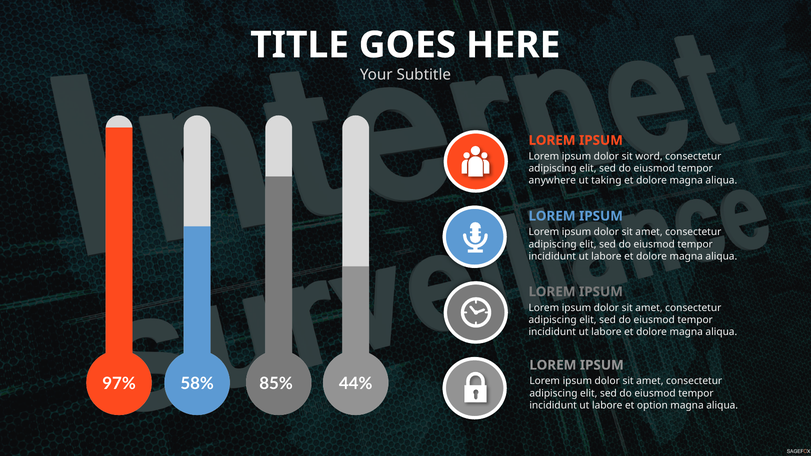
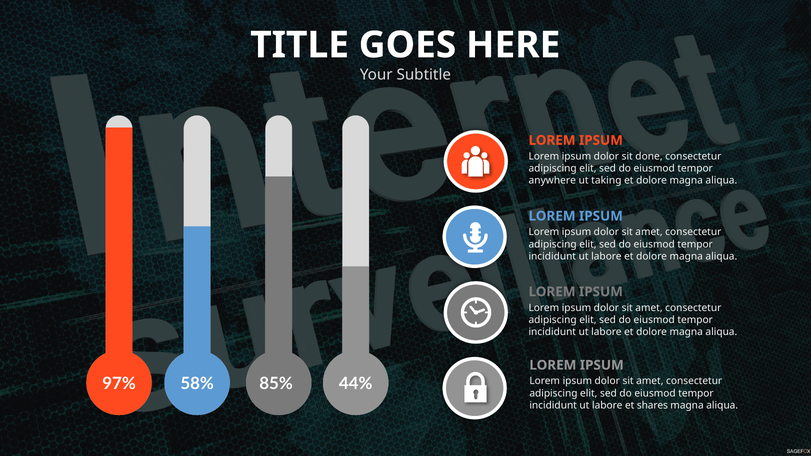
word: word -> done (649, 156)
option: option -> shares (652, 406)
